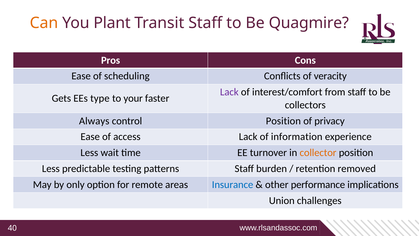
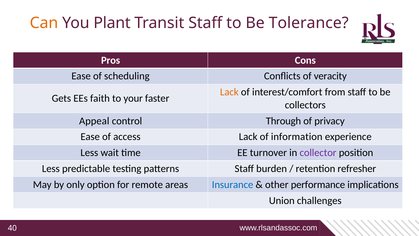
Quagmire: Quagmire -> Tolerance (309, 23)
Lack colour: purple -> orange (229, 92)
type: type -> faith (100, 98)
Always: Always -> Appeal (94, 121)
control Position: Position -> Through (283, 121)
collector colour: orange -> purple (318, 153)
removed: removed -> refresher (357, 169)
